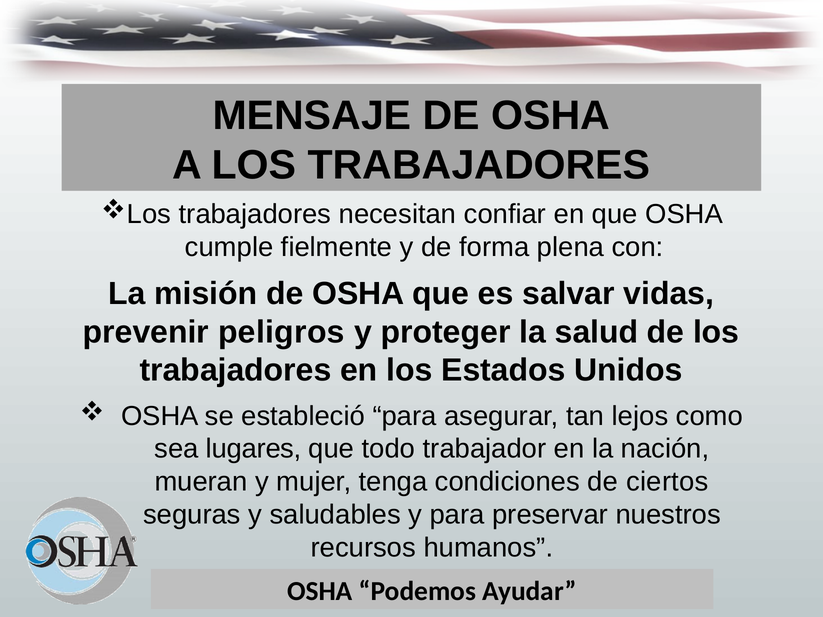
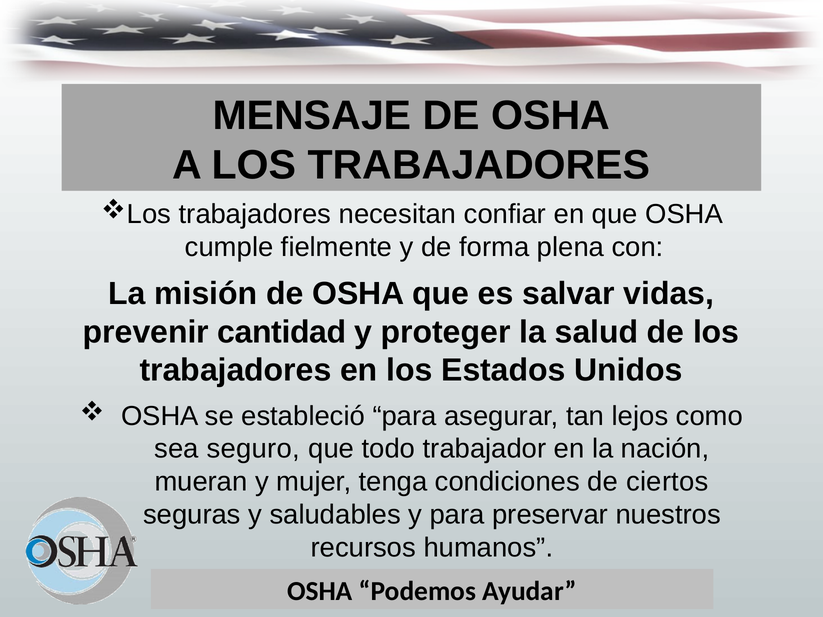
peligros: peligros -> cantidad (282, 332)
lugares: lugares -> seguro (253, 449)
